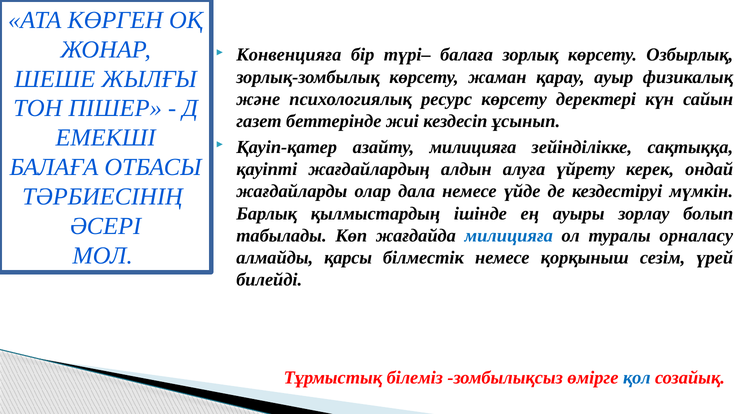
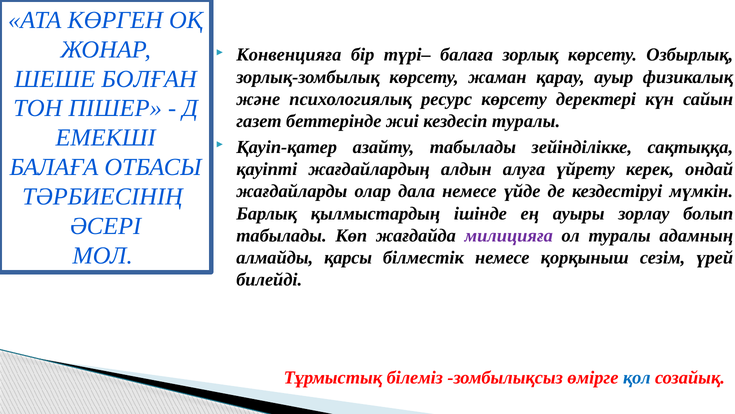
ЖЫЛҒЫ: ЖЫЛҒЫ -> БОЛҒАН (149, 79)
кездесіп ұсынып: ұсынып -> туралы (526, 121)
азайту милицияға: милицияға -> табылады (473, 147)
милицияға colour: blue -> purple (509, 235)
орналасу: орналасу -> адамның (696, 235)
